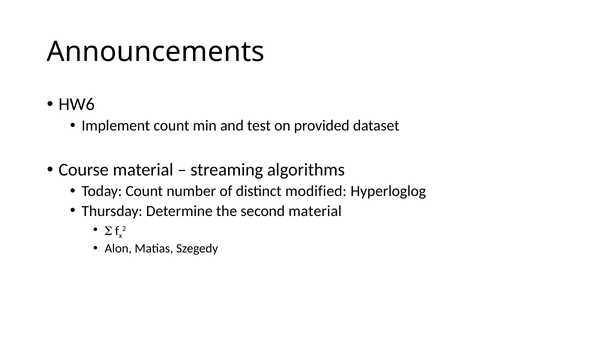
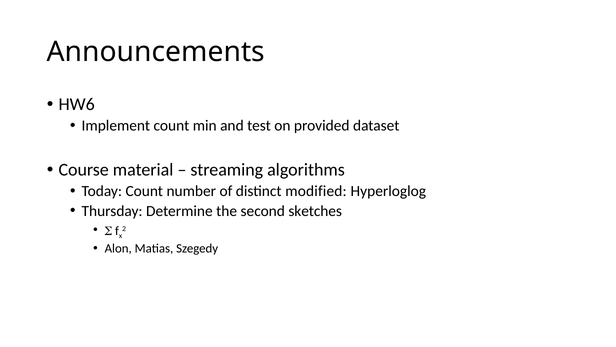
second material: material -> sketches (315, 211)
